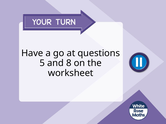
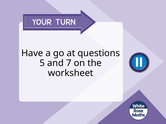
8: 8 -> 7 (69, 63)
